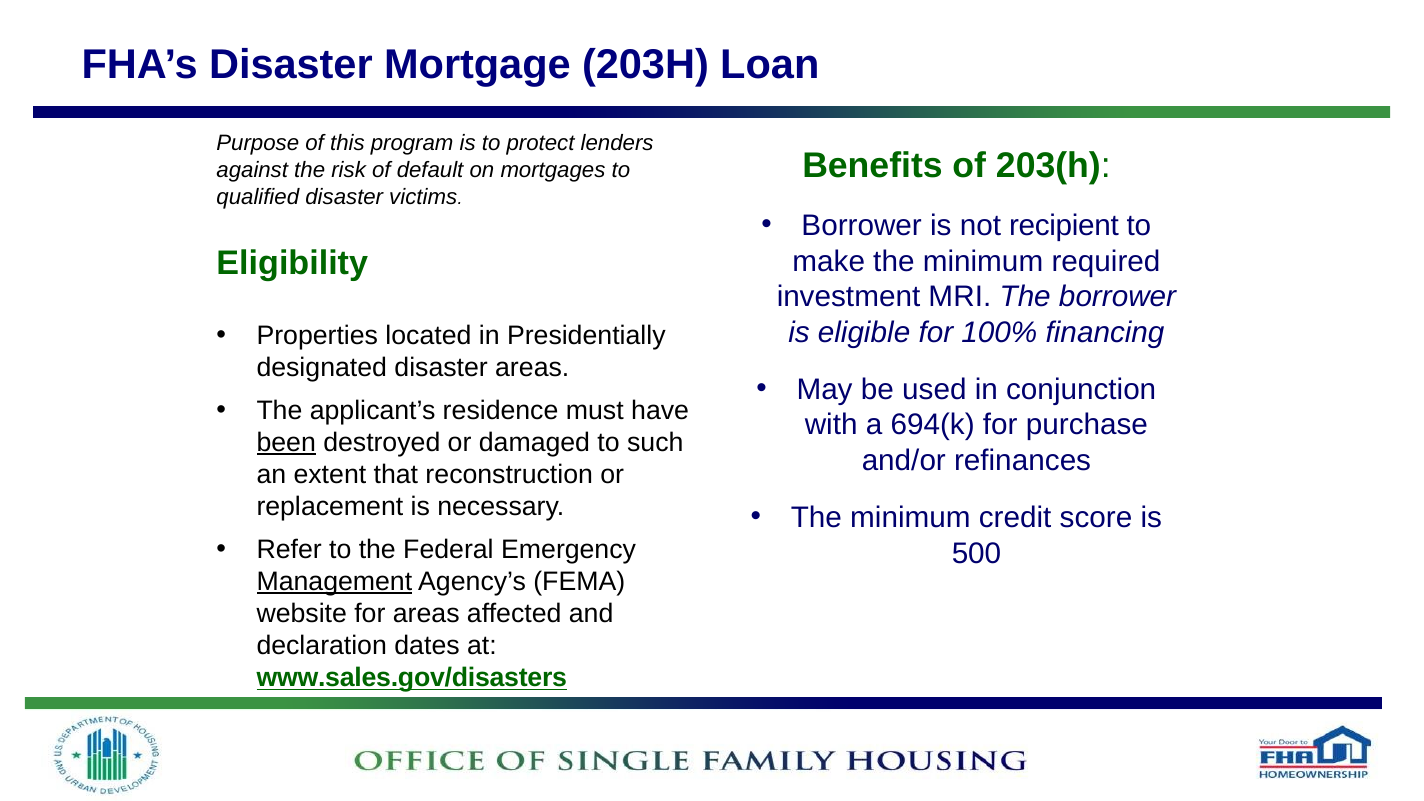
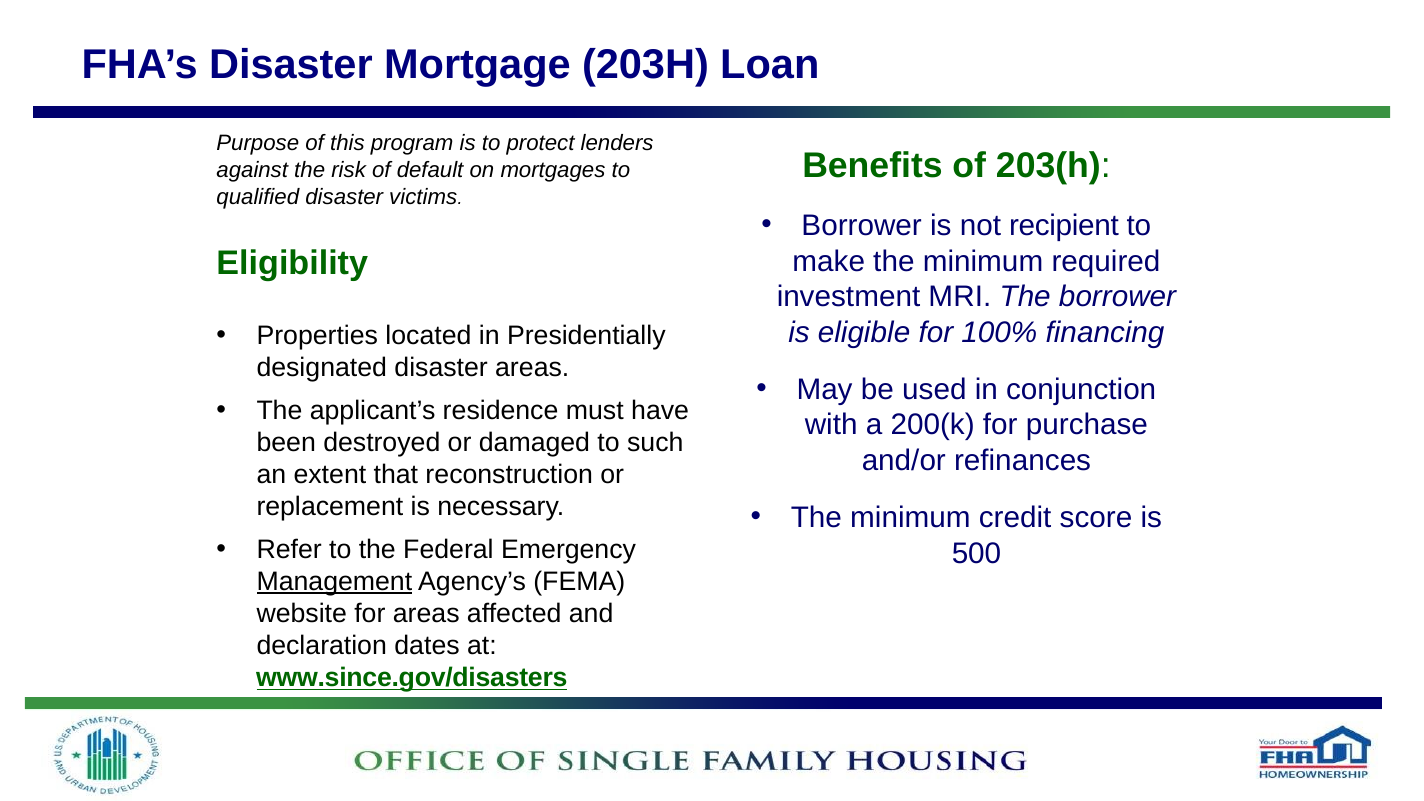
694(k: 694(k -> 200(k (933, 425)
been underline: present -> none (286, 443)
www.sales.gov/disasters: www.sales.gov/disasters -> www.since.gov/disasters (412, 678)
